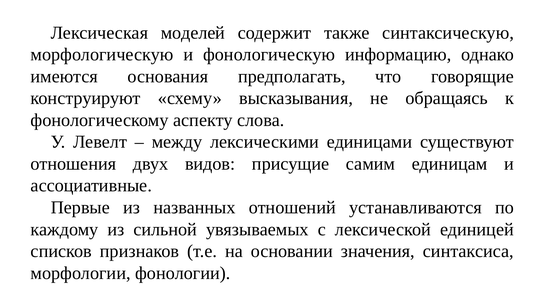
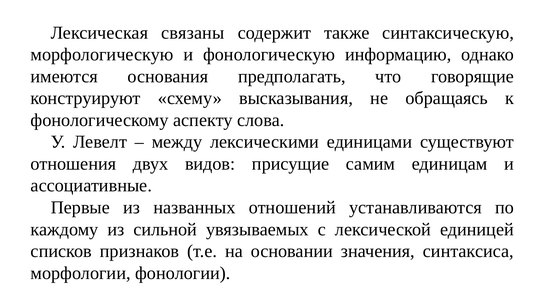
моделей: моделей -> связаны (193, 33)
